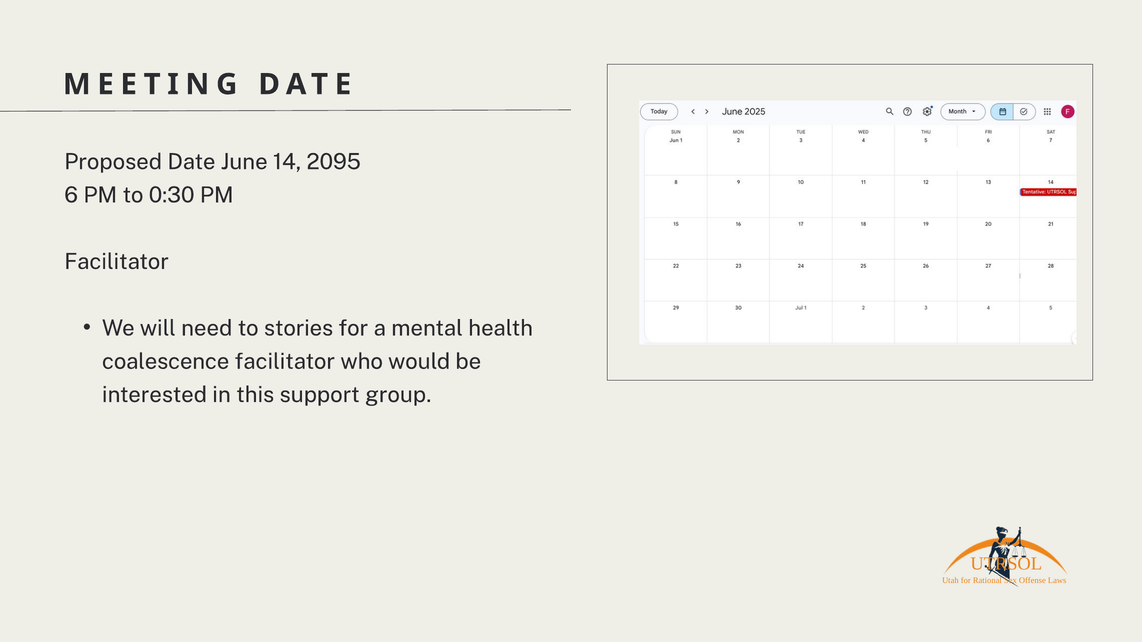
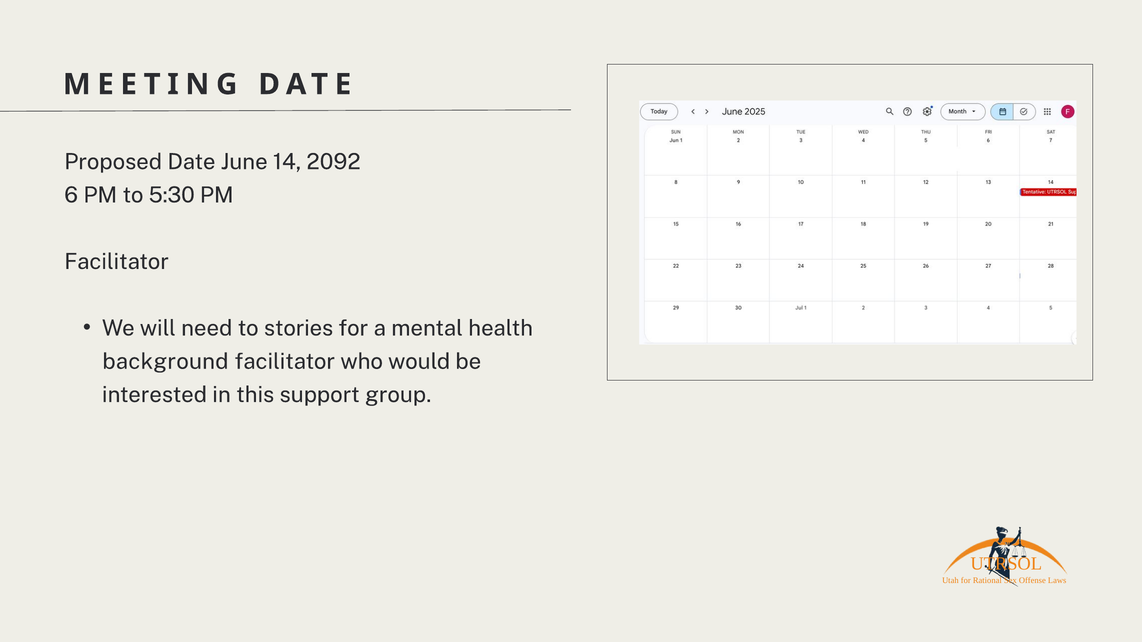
2095: 2095 -> 2092 (334, 162)
0:30: 0:30 -> 5:30 (172, 195)
coalescence: coalescence -> background (165, 362)
